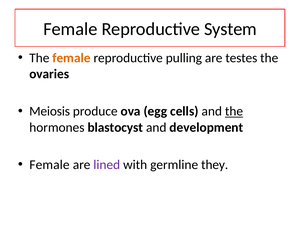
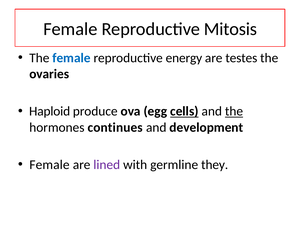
System: System -> Mitosis (230, 29)
female colour: orange -> blue (71, 58)
pulling: pulling -> energy (184, 58)
Meiosis: Meiosis -> Haploid (50, 111)
cells underline: none -> present (184, 111)
blastocyst: blastocyst -> continues (115, 127)
